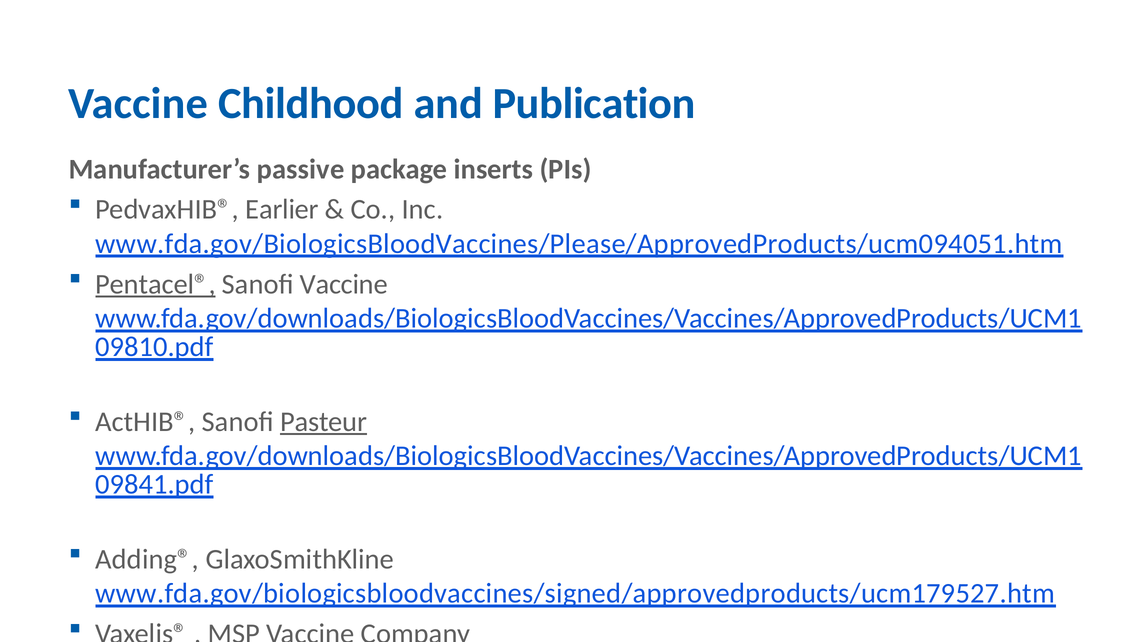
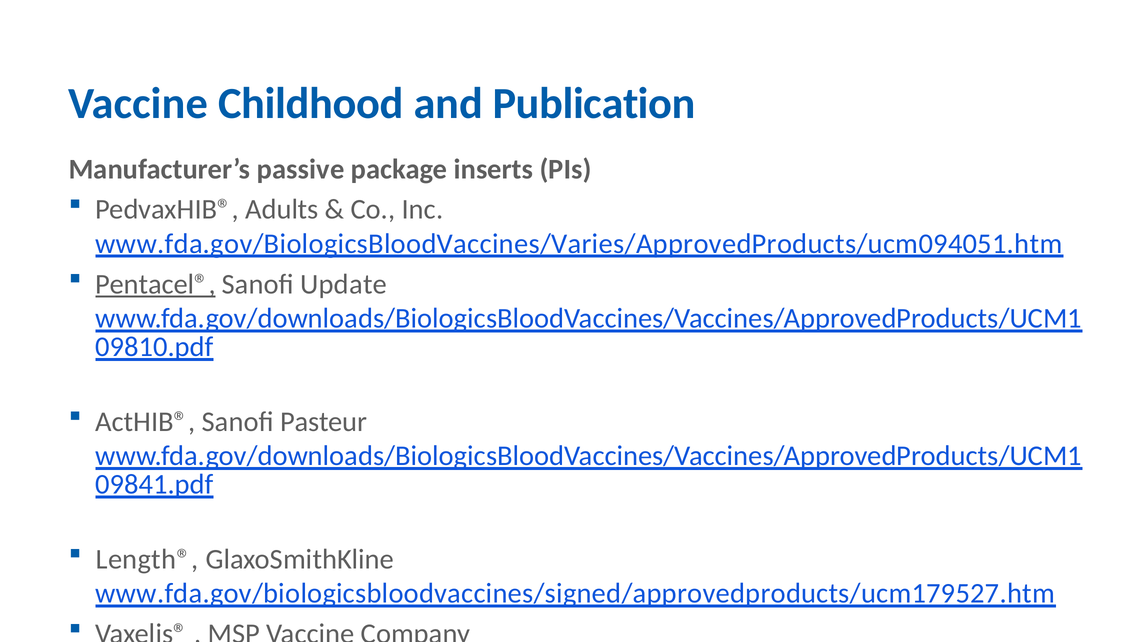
Earlier: Earlier -> Adults (282, 210)
www.fda.gov/BiologicsBloodVaccines/Please/ApprovedProducts/ucm094051.htm: www.fda.gov/BiologicsBloodVaccines/Please/ApprovedProducts/ucm094051.htm -> www.fda.gov/BiologicsBloodVaccines/Varies/ApprovedProducts/ucm094051.htm (579, 244)
Sanofi Vaccine: Vaccine -> Update (344, 284)
Pasteur underline: present -> none (324, 422)
Adding®: Adding® -> Length® (147, 560)
